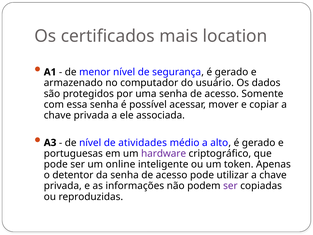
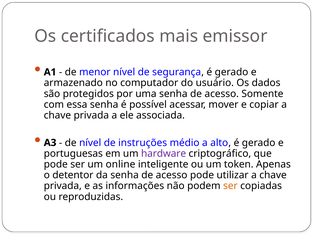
location: location -> emissor (235, 36)
atividades: atividades -> instruções (143, 143)
ser colour: purple -> orange (230, 186)
